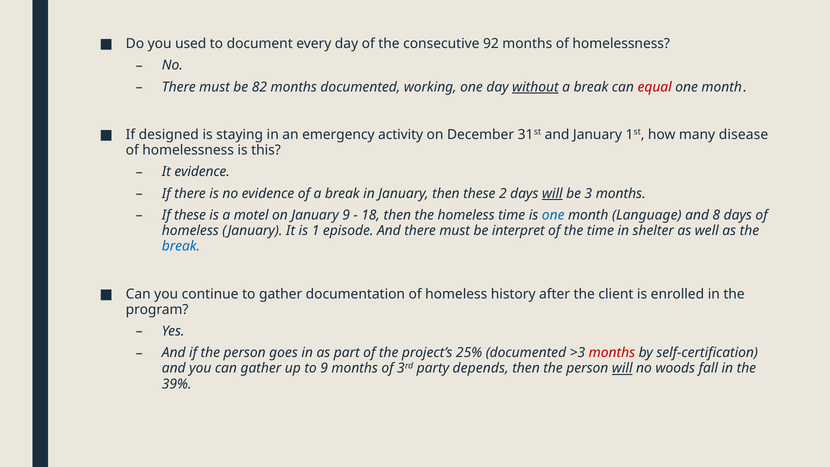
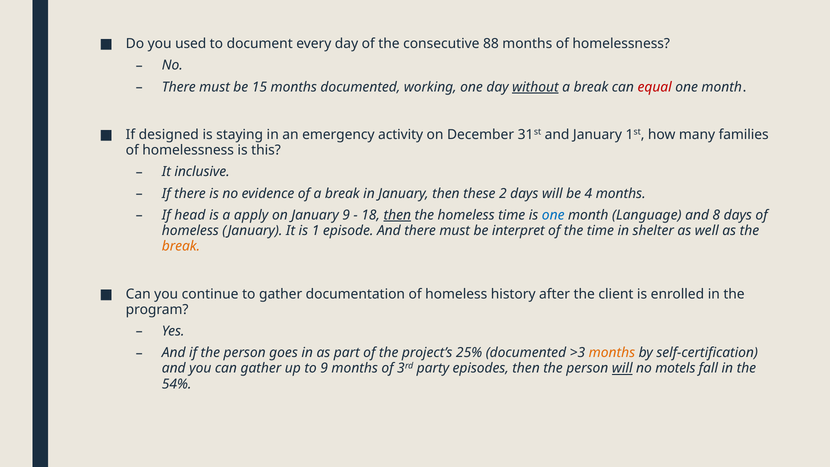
92: 92 -> 88 (491, 44)
82: 82 -> 15 (259, 87)
disease: disease -> families (744, 135)
It evidence: evidence -> inclusive (202, 172)
will underline: present -> none (552, 193)
3: 3 -> 4 (588, 193)
If these: these -> head (190, 215)
motel: motel -> apply (251, 215)
then underline: none -> present (397, 215)
break colour: blue -> orange (181, 246)
months colour: red -> orange (612, 353)
depends: depends -> episodes (481, 368)
woods: woods -> motels (675, 368)
39%: 39% -> 54% (177, 384)
